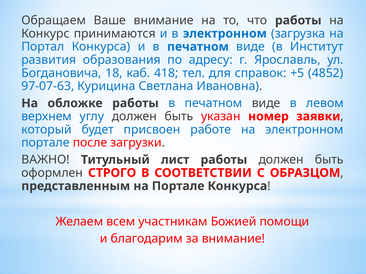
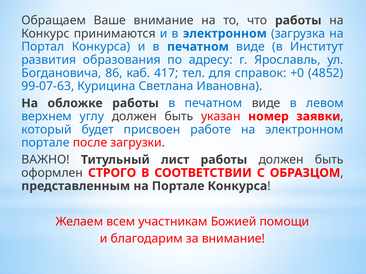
18: 18 -> 86 (114, 73)
418: 418 -> 417 (166, 73)
+5: +5 -> +0 (297, 73)
97-07-63: 97-07-63 -> 99-07-63 (48, 86)
